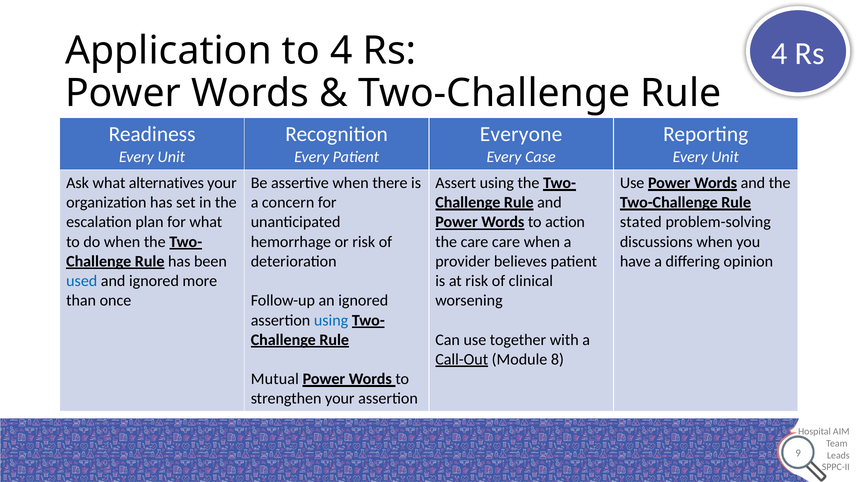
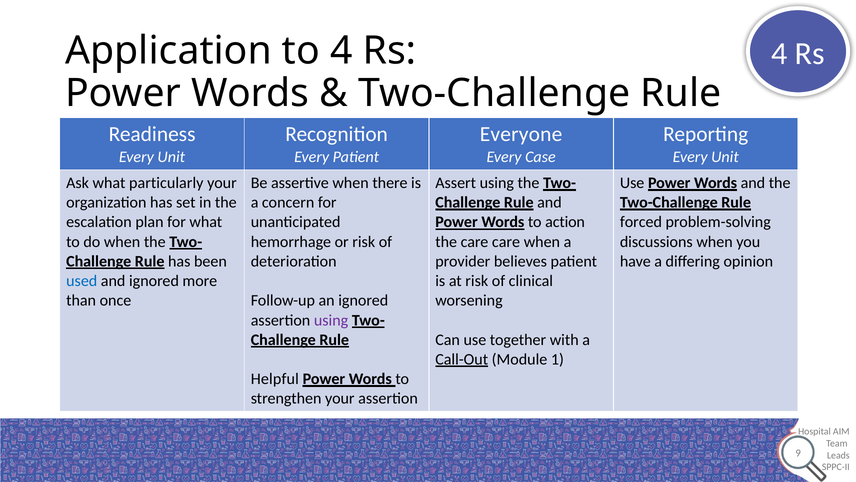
alternatives: alternatives -> particularly (166, 183)
stated: stated -> forced (641, 222)
using colour: blue -> purple (331, 320)
8: 8 -> 1 (557, 359)
Mutual: Mutual -> Helpful (275, 379)
